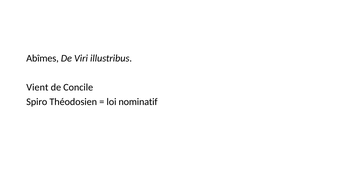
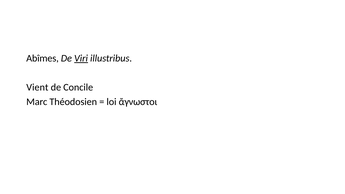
Viri underline: none -> present (81, 58)
Spiro: Spiro -> Marc (37, 102)
nominatif: nominatif -> ἄγνωστοι (138, 102)
